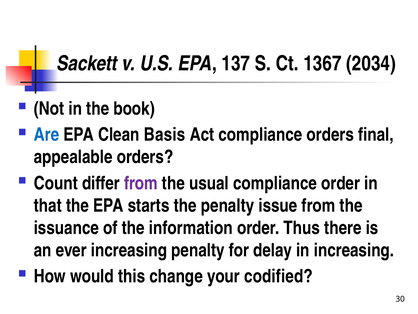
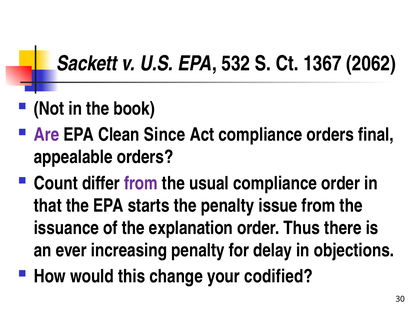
137: 137 -> 532 (236, 63)
2034: 2034 -> 2062 (371, 63)
Are colour: blue -> purple (47, 135)
Basis: Basis -> Since (165, 135)
information: information -> explanation (191, 228)
in increasing: increasing -> objections (354, 250)
